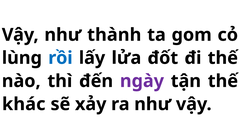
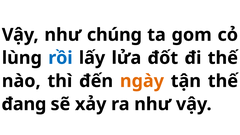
thành: thành -> chúng (114, 35)
ngày colour: purple -> orange (142, 81)
khác: khác -> đang (24, 104)
